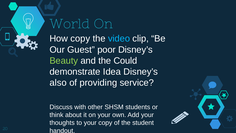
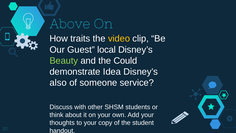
World: World -> Above (70, 24)
How copy: copy -> traits (80, 39)
video colour: light blue -> yellow (119, 39)
poor: poor -> local (107, 50)
providing: providing -> someone (98, 83)
